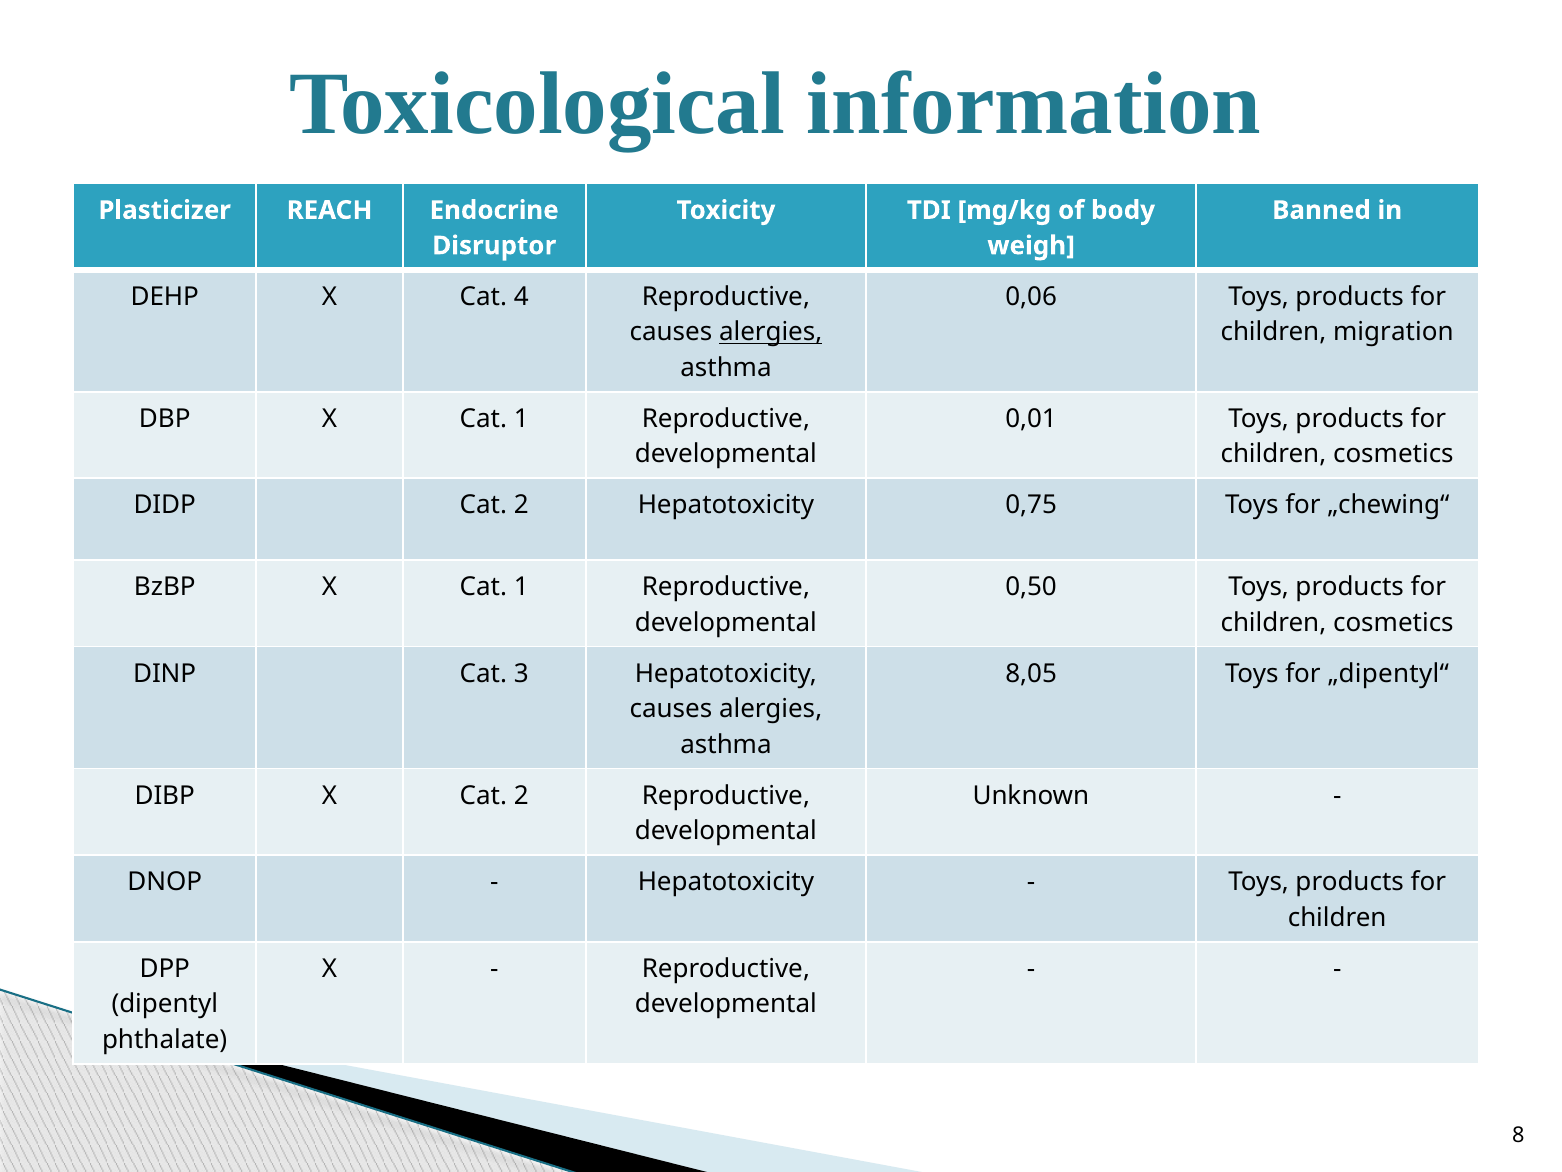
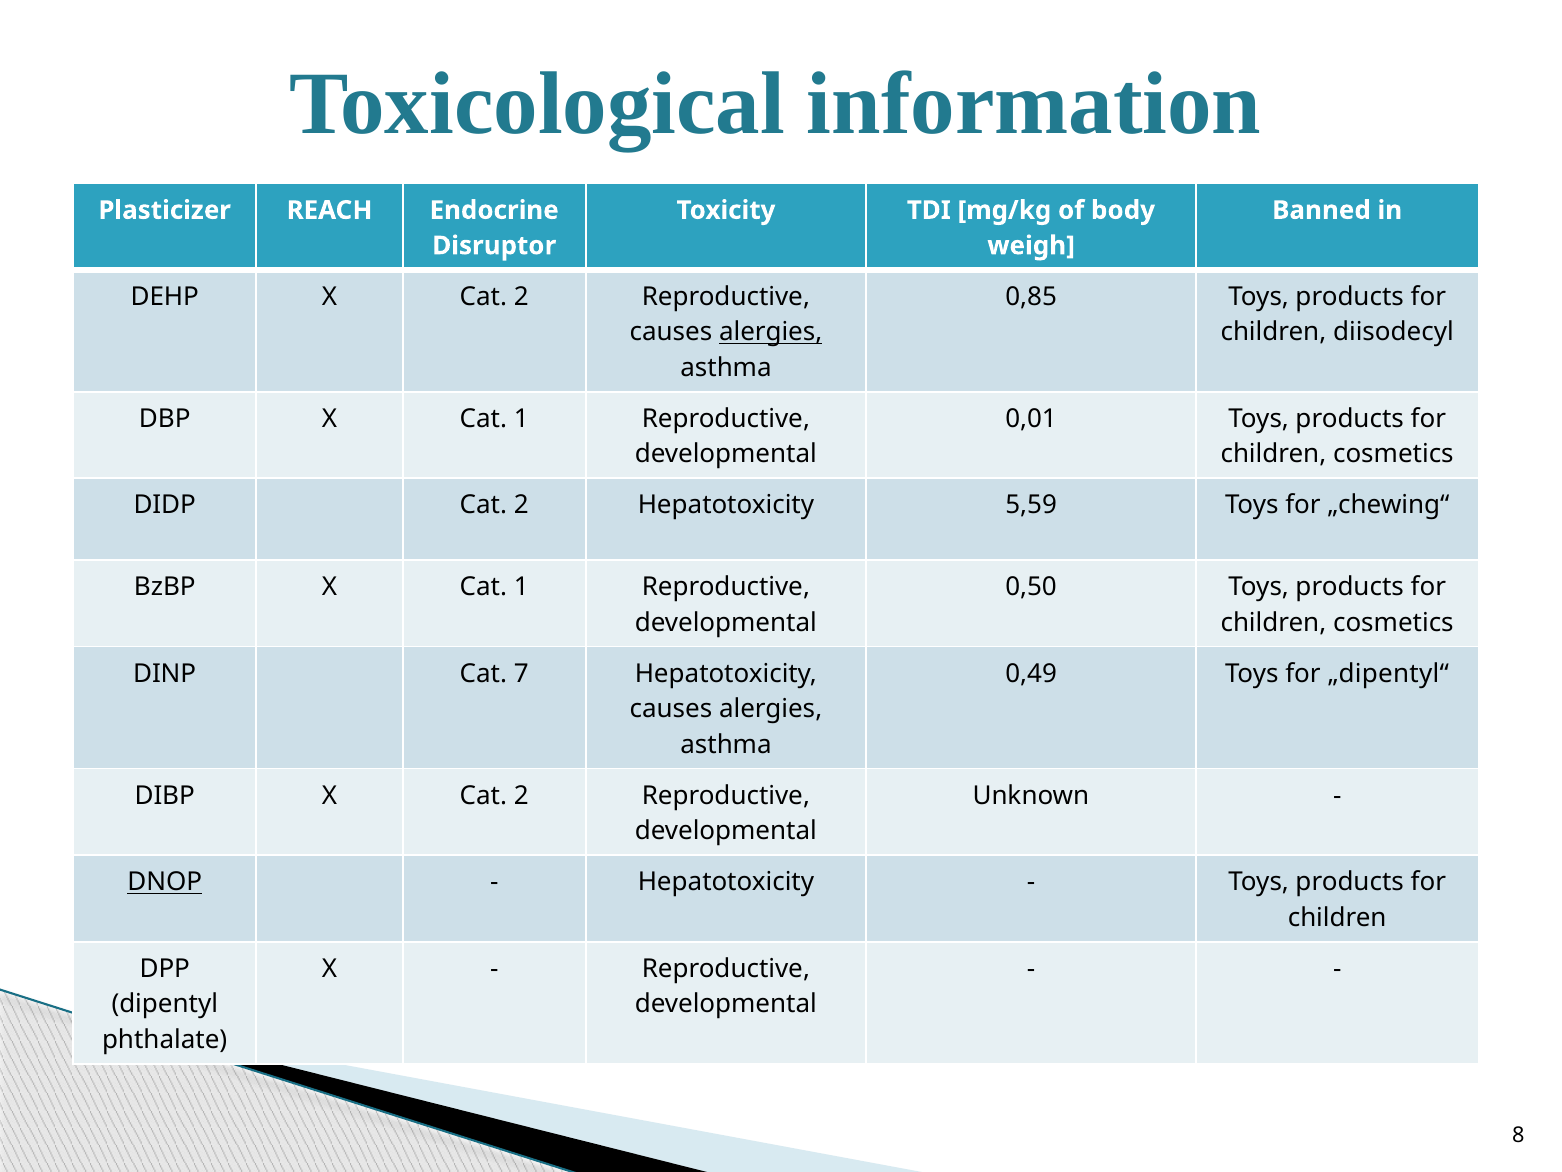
DEHP X Cat 4: 4 -> 2 (521, 297)
0,06: 0,06 -> 0,85 (1031, 297)
migration: migration -> diisodecyl (1393, 332)
0,75: 0,75 -> 5,59 (1031, 505)
3: 3 -> 7 (521, 673)
8,05: 8,05 -> 0,49 (1031, 673)
DNOP underline: none -> present (165, 882)
